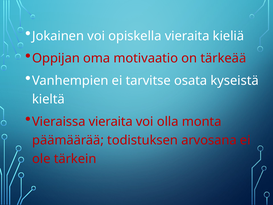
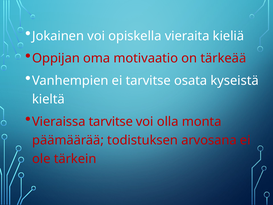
Vieraissa vieraita: vieraita -> tarvitse (111, 121)
